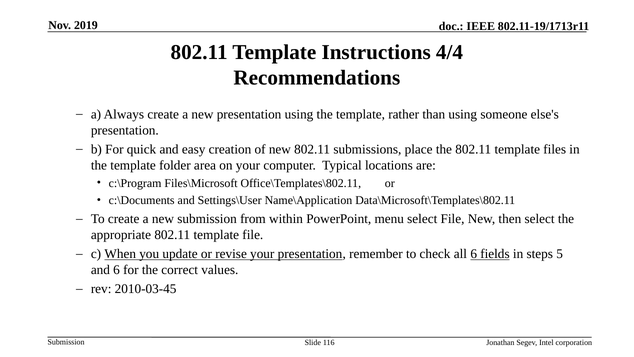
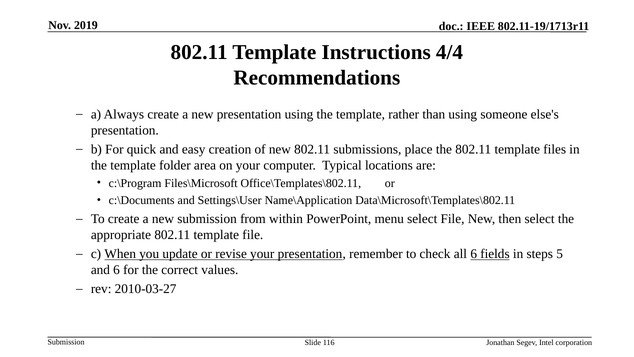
2010-03-45: 2010-03-45 -> 2010-03-27 (146, 289)
